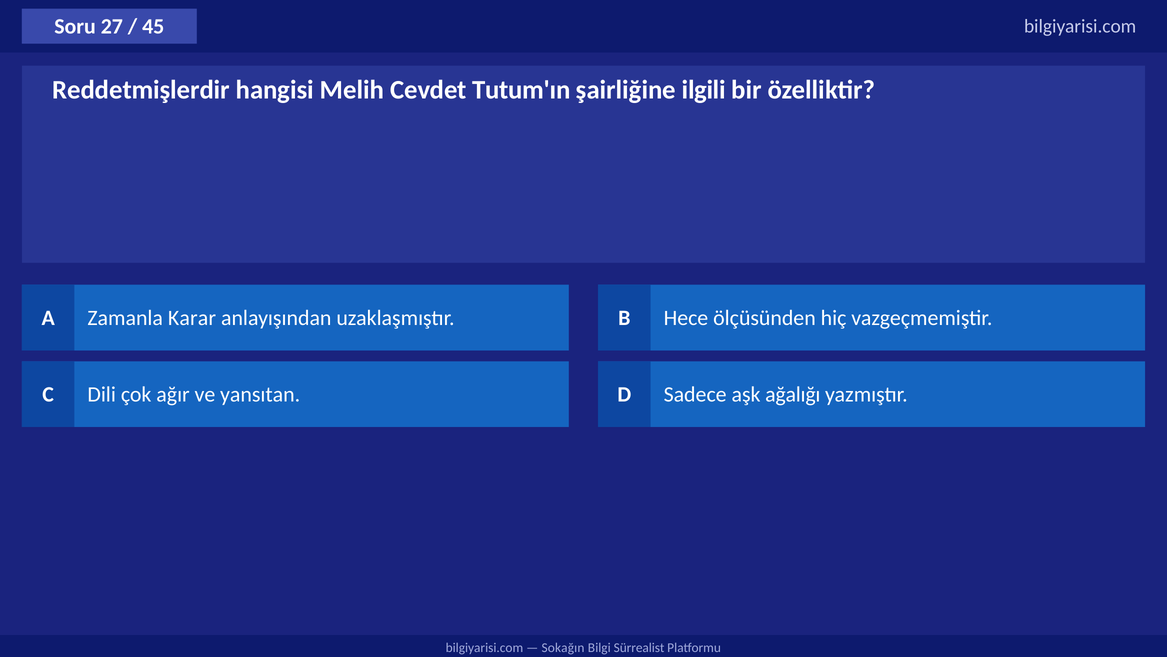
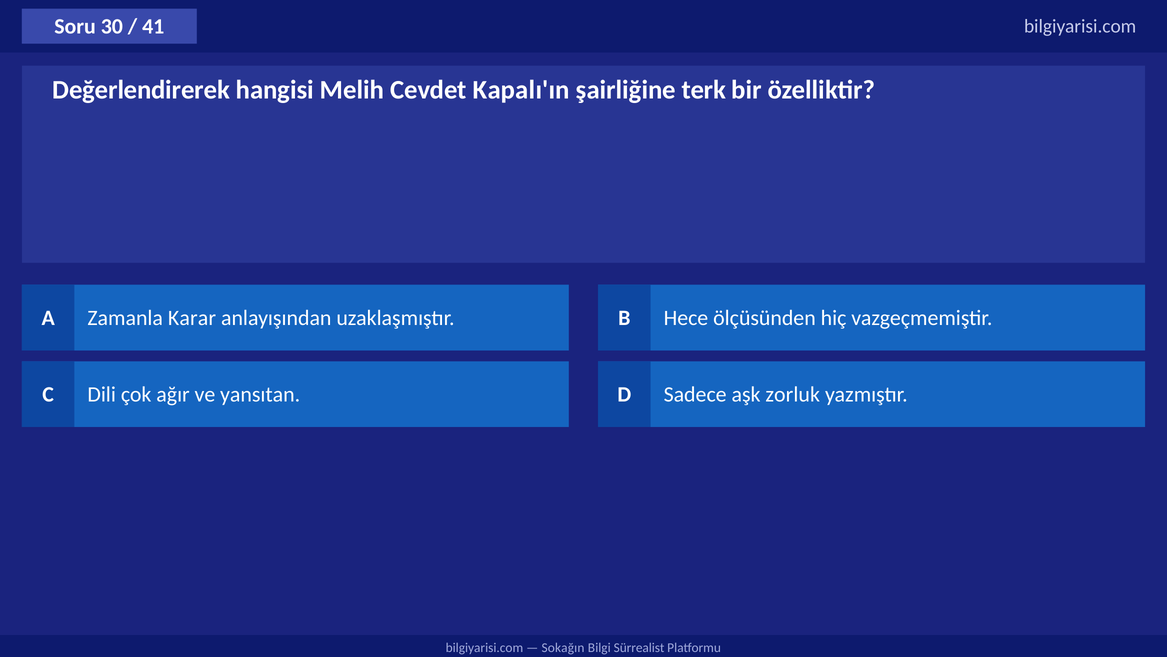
27: 27 -> 30 (112, 27)
45: 45 -> 41 (153, 27)
Reddetmişlerdir: Reddetmişlerdir -> Değerlendirerek (141, 90)
Tutum'ın: Tutum'ın -> Kapalı'ın (521, 90)
ilgili: ilgili -> terk (704, 90)
ağalığı: ağalığı -> zorluk (793, 394)
